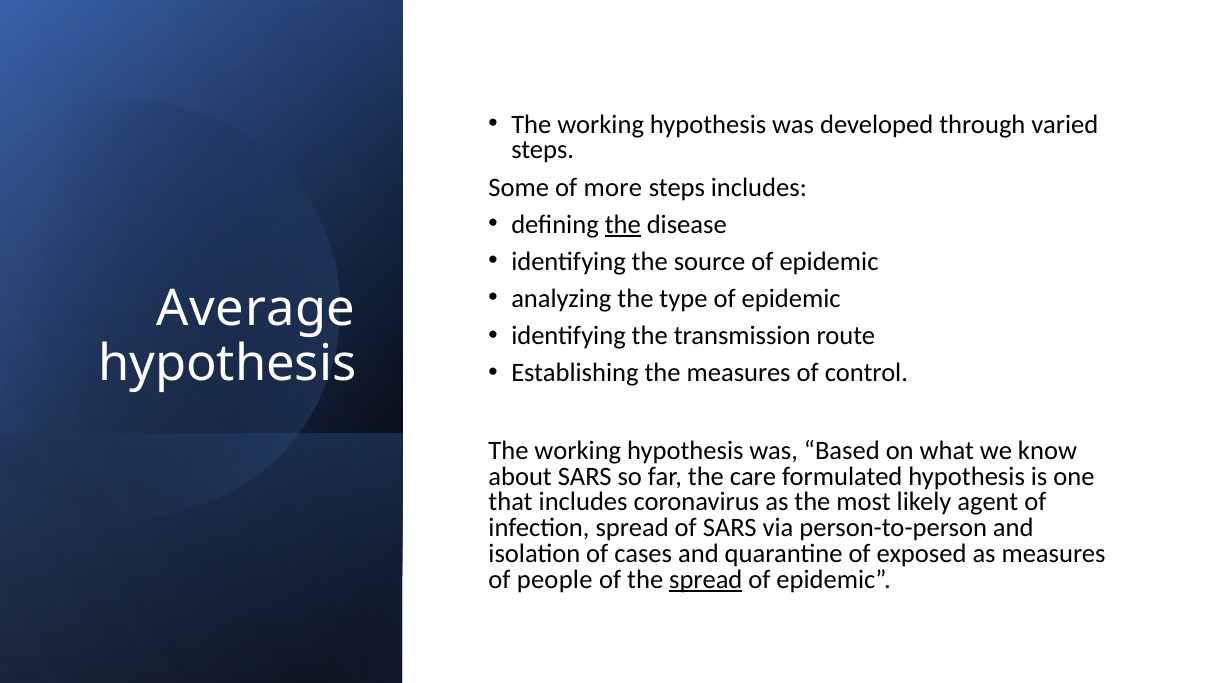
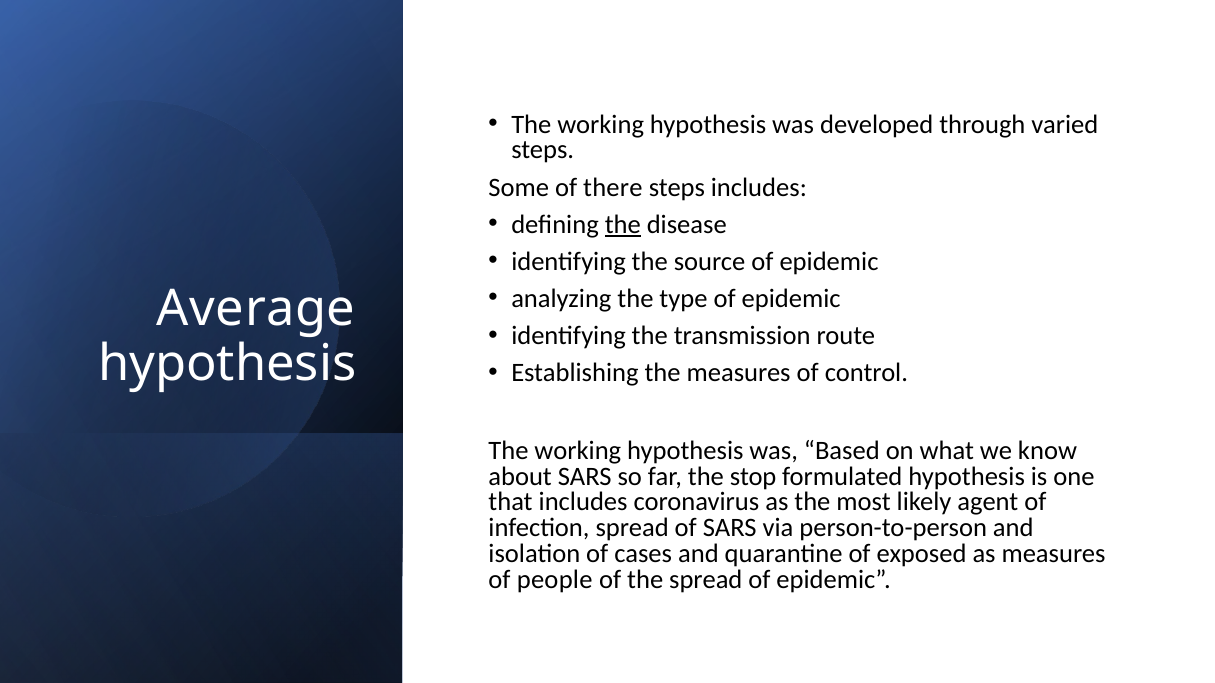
more: more -> there (613, 187)
care: care -> stop (753, 477)
spread underline: present -> none (706, 580)
